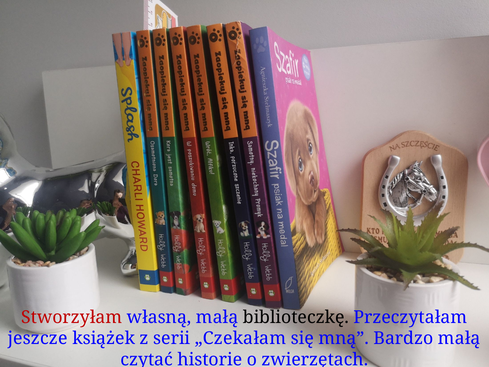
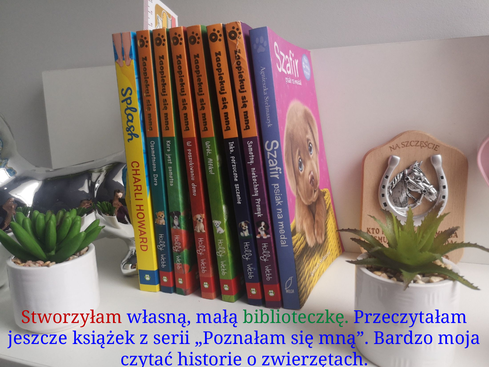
biblioteczkę colour: black -> green (296, 317)
„Czekałam: „Czekałam -> „Poznałam (241, 338)
Bardzo małą: małą -> moja (459, 338)
